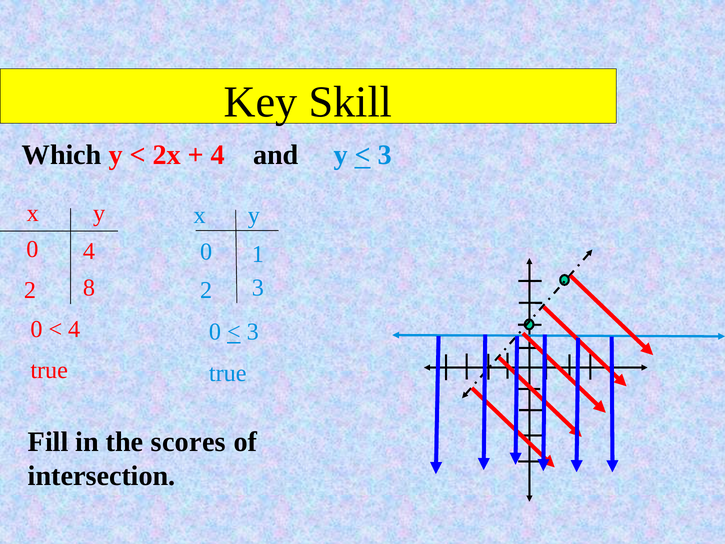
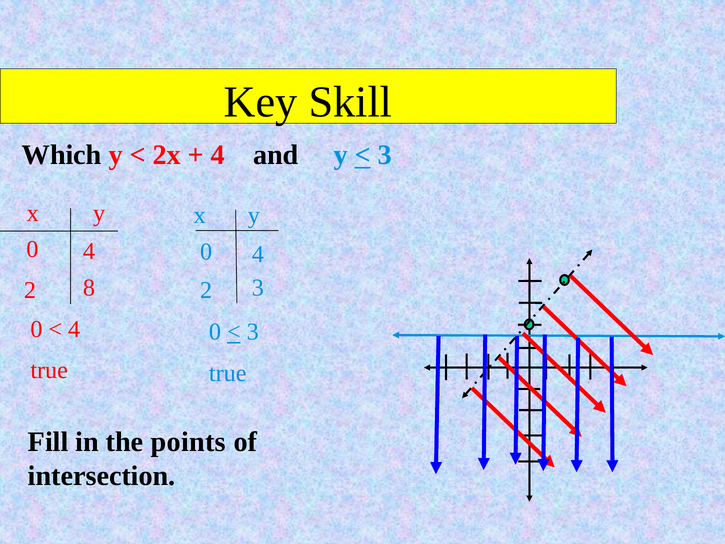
0 1: 1 -> 4 (258, 254)
scores: scores -> points (188, 442)
